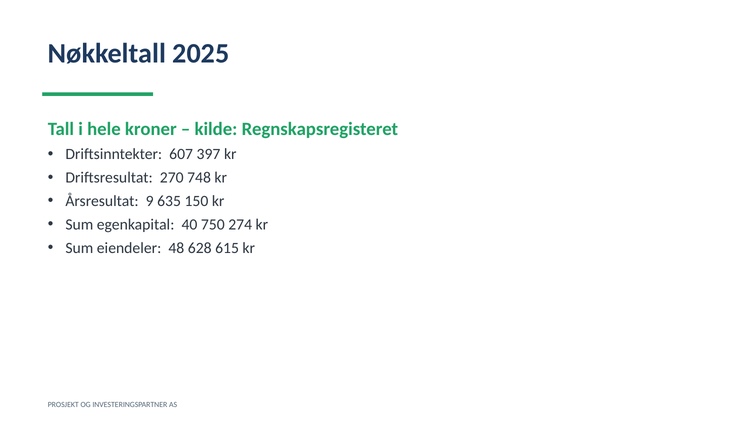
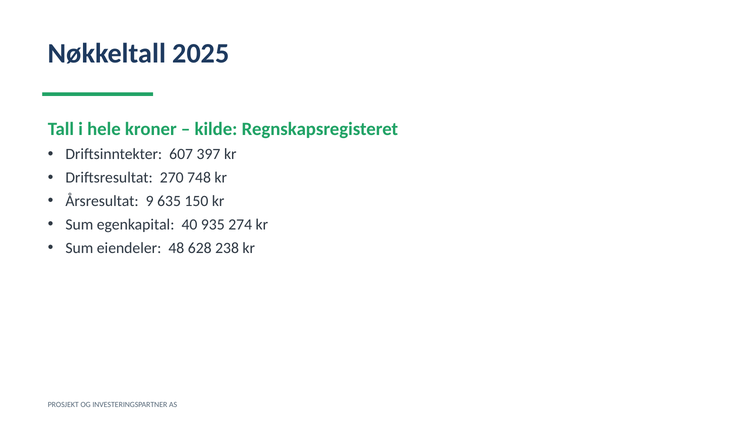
750: 750 -> 935 (213, 225)
615: 615 -> 238 (227, 248)
